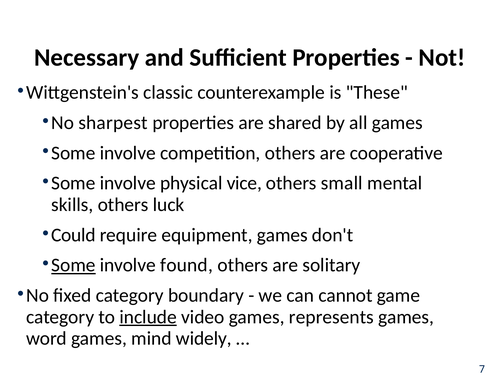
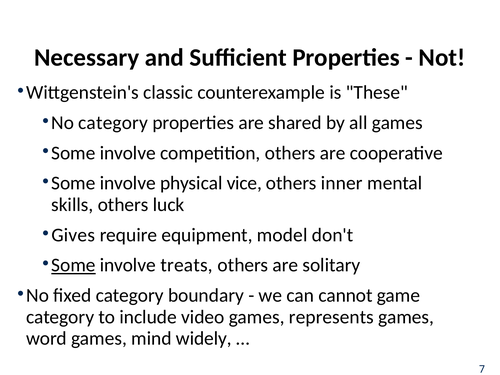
No sharpest: sharpest -> category (113, 123)
small: small -> inner (342, 183)
Could: Could -> Gives (73, 235)
equipment games: games -> model (282, 235)
found: found -> treats (187, 265)
include underline: present -> none (148, 317)
